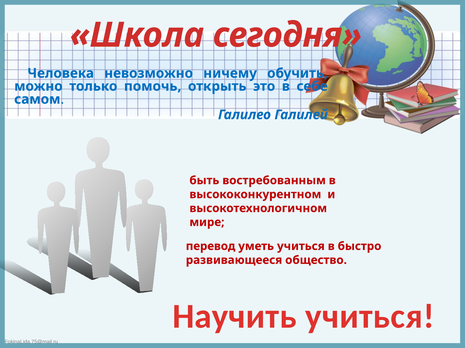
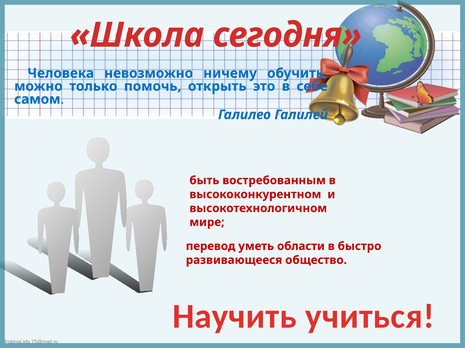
уметь учиться: учиться -> области (301, 247)
